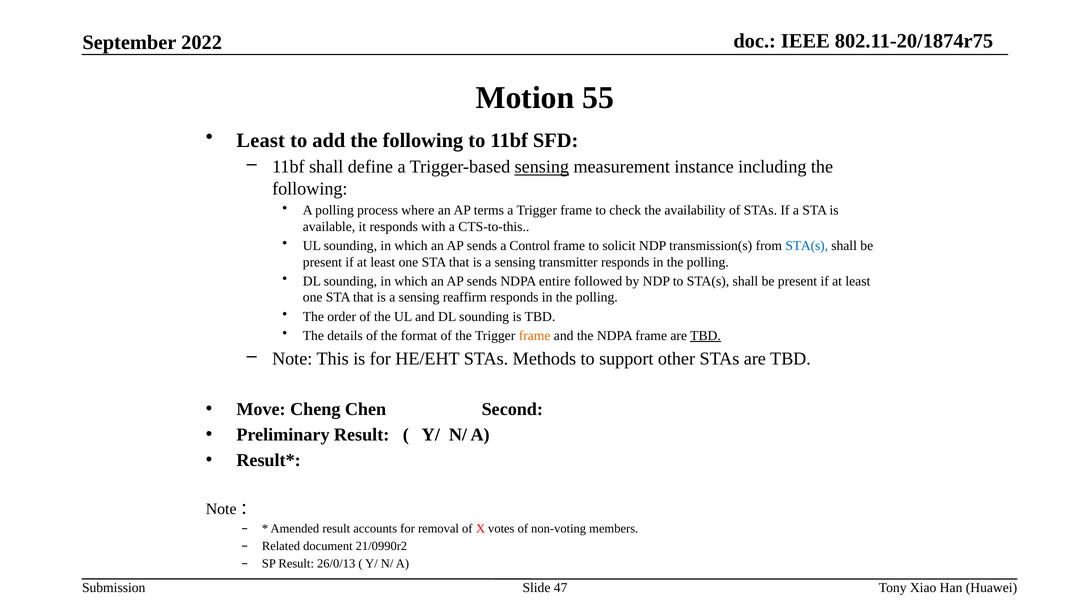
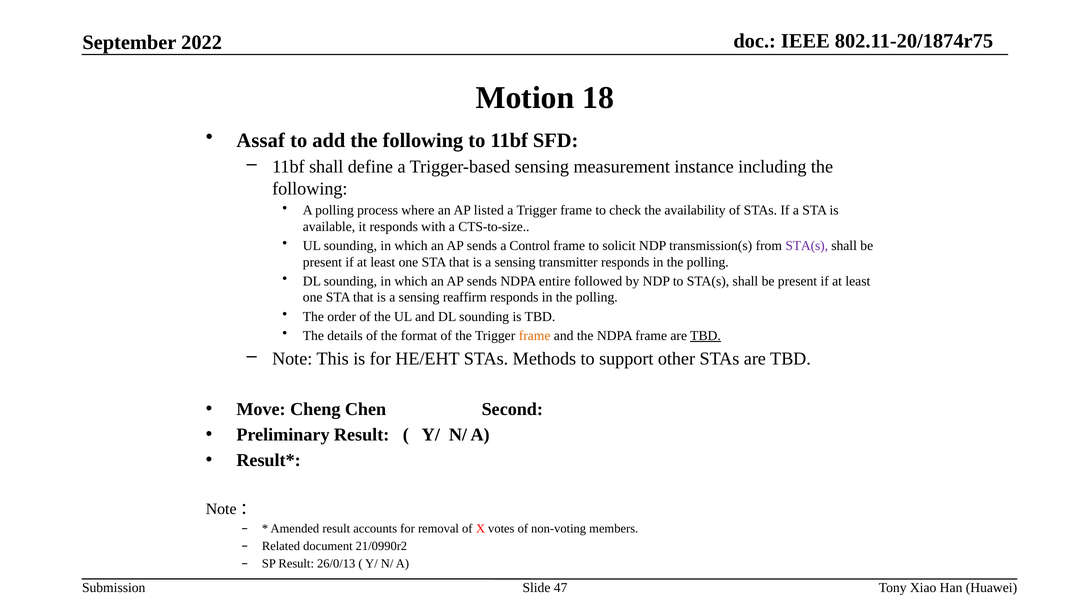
55: 55 -> 18 (598, 98)
Least: Least -> Assaf (261, 140)
sensing underline: present -> none (542, 167)
terms: terms -> listed (489, 210)
CTS-to-this: CTS-to-this -> CTS-to-size (494, 227)
STA(s colour: blue -> purple (807, 246)
